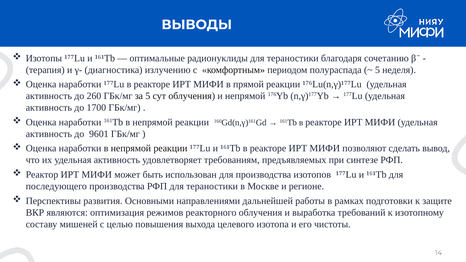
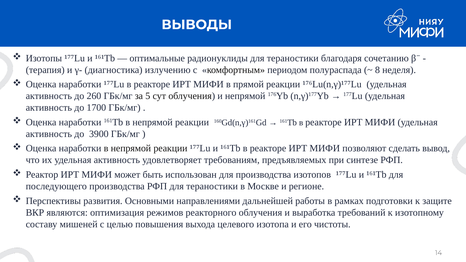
5: 5 -> 8 (377, 70)
9601: 9601 -> 3900 (99, 134)
